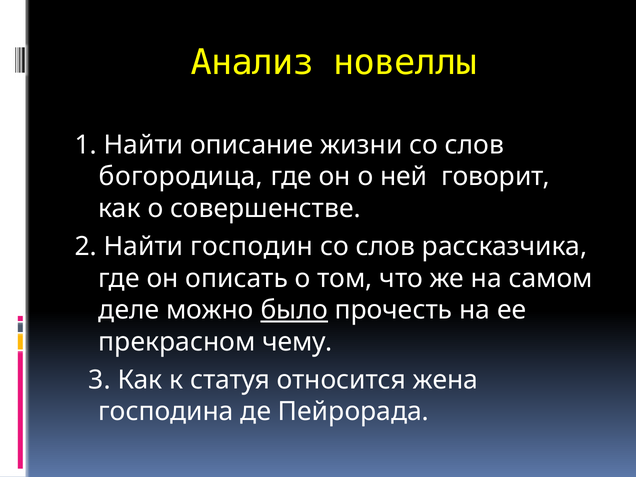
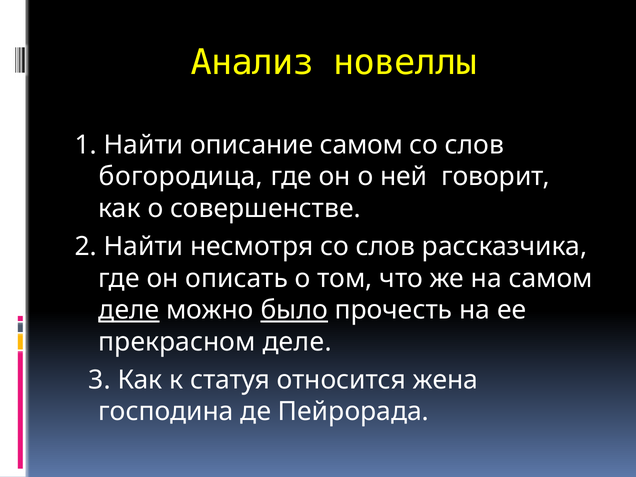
описание жизни: жизни -> самом (362, 145)
господин: господин -> несмотря (252, 247)
деле underline: none -> present (129, 310)
прекрасном чему: чему -> деле (297, 342)
